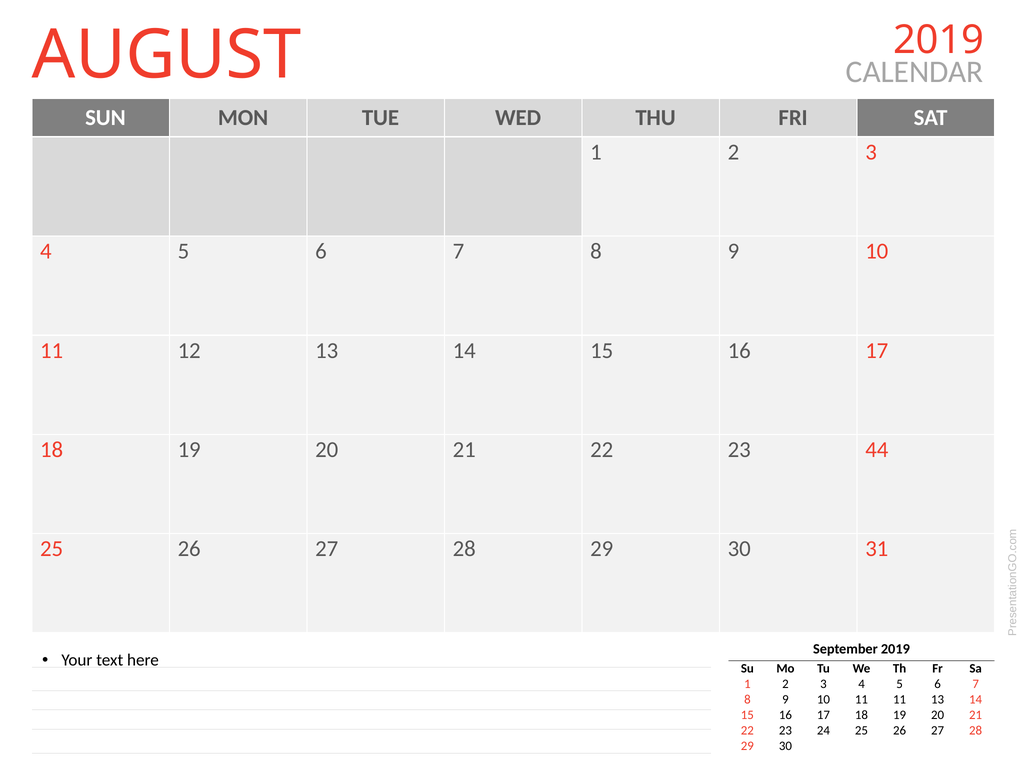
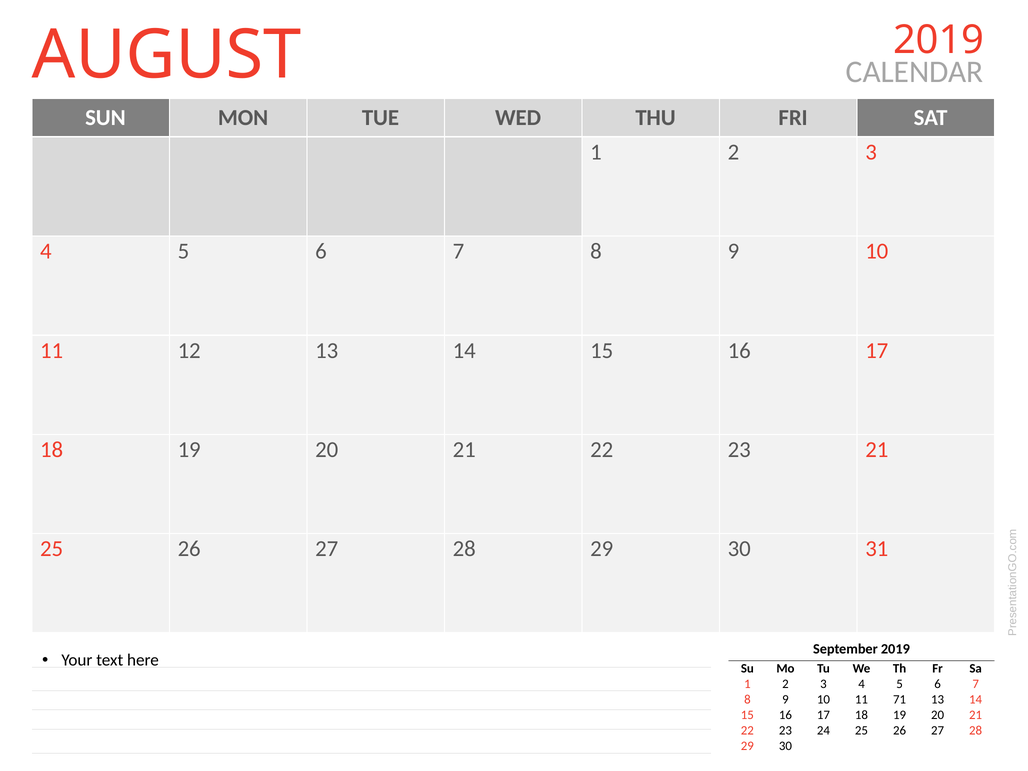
23 44: 44 -> 21 (877, 450)
11 11: 11 -> 71 (900, 700)
